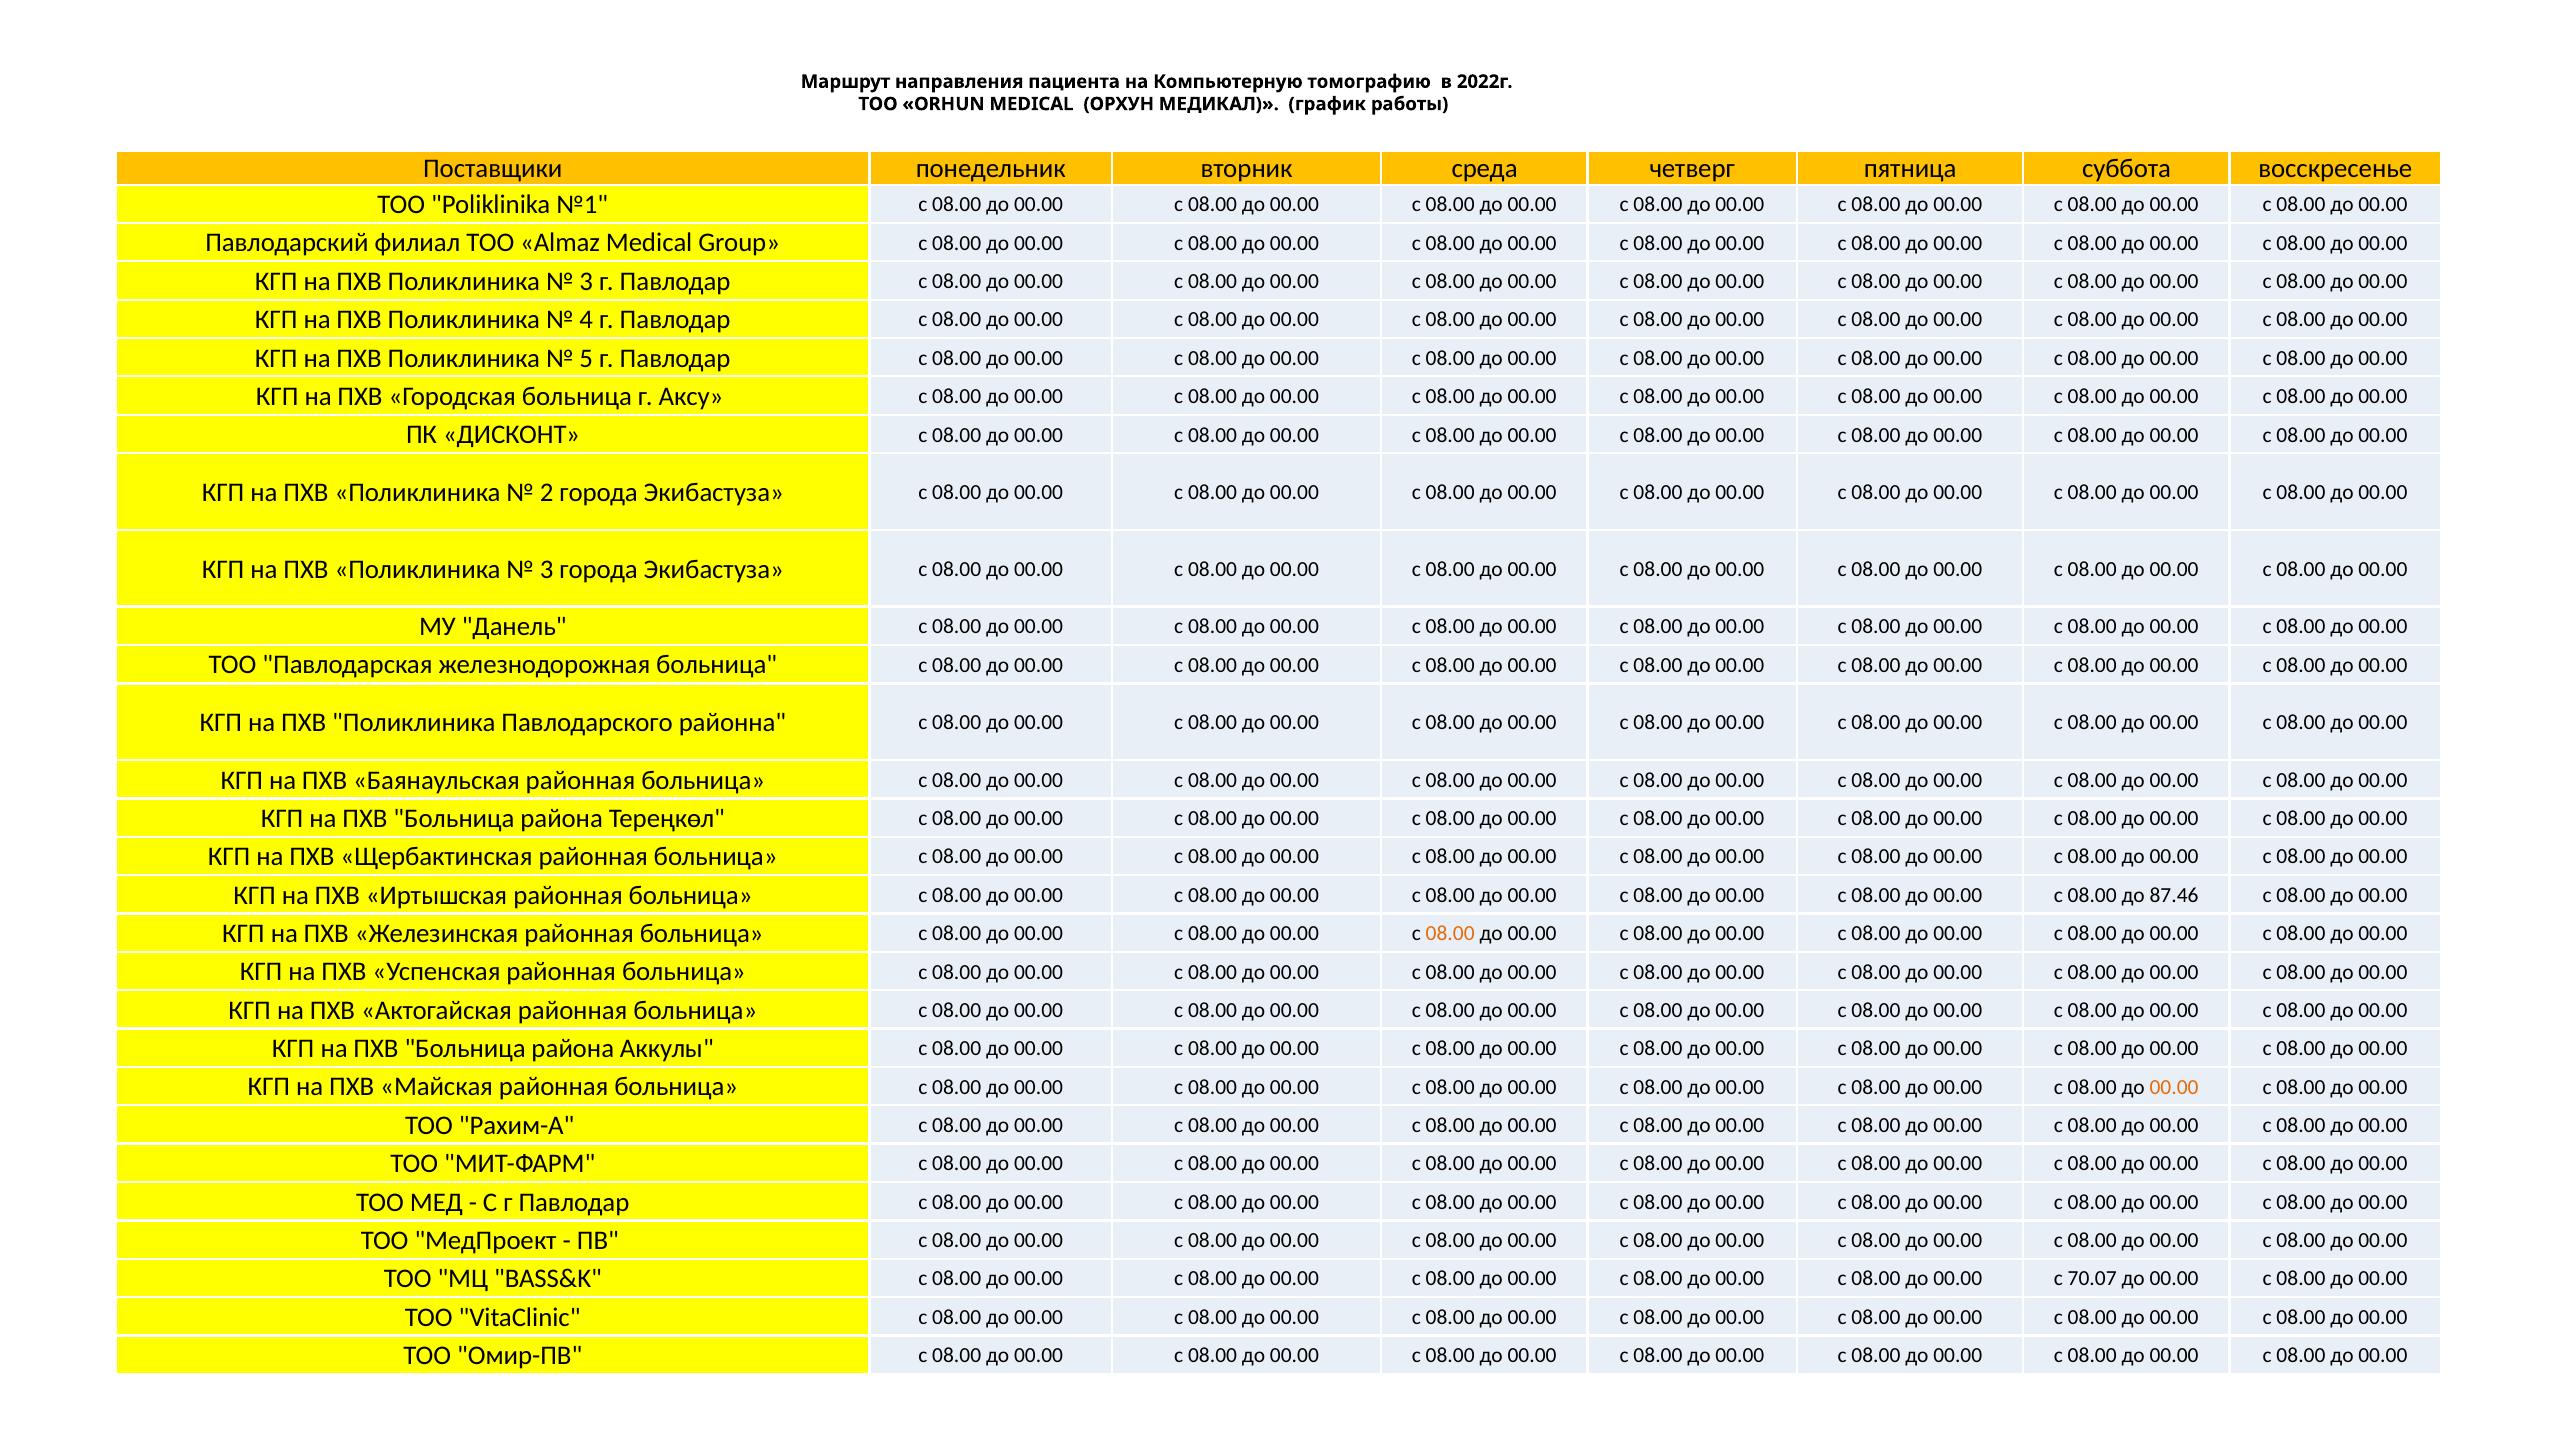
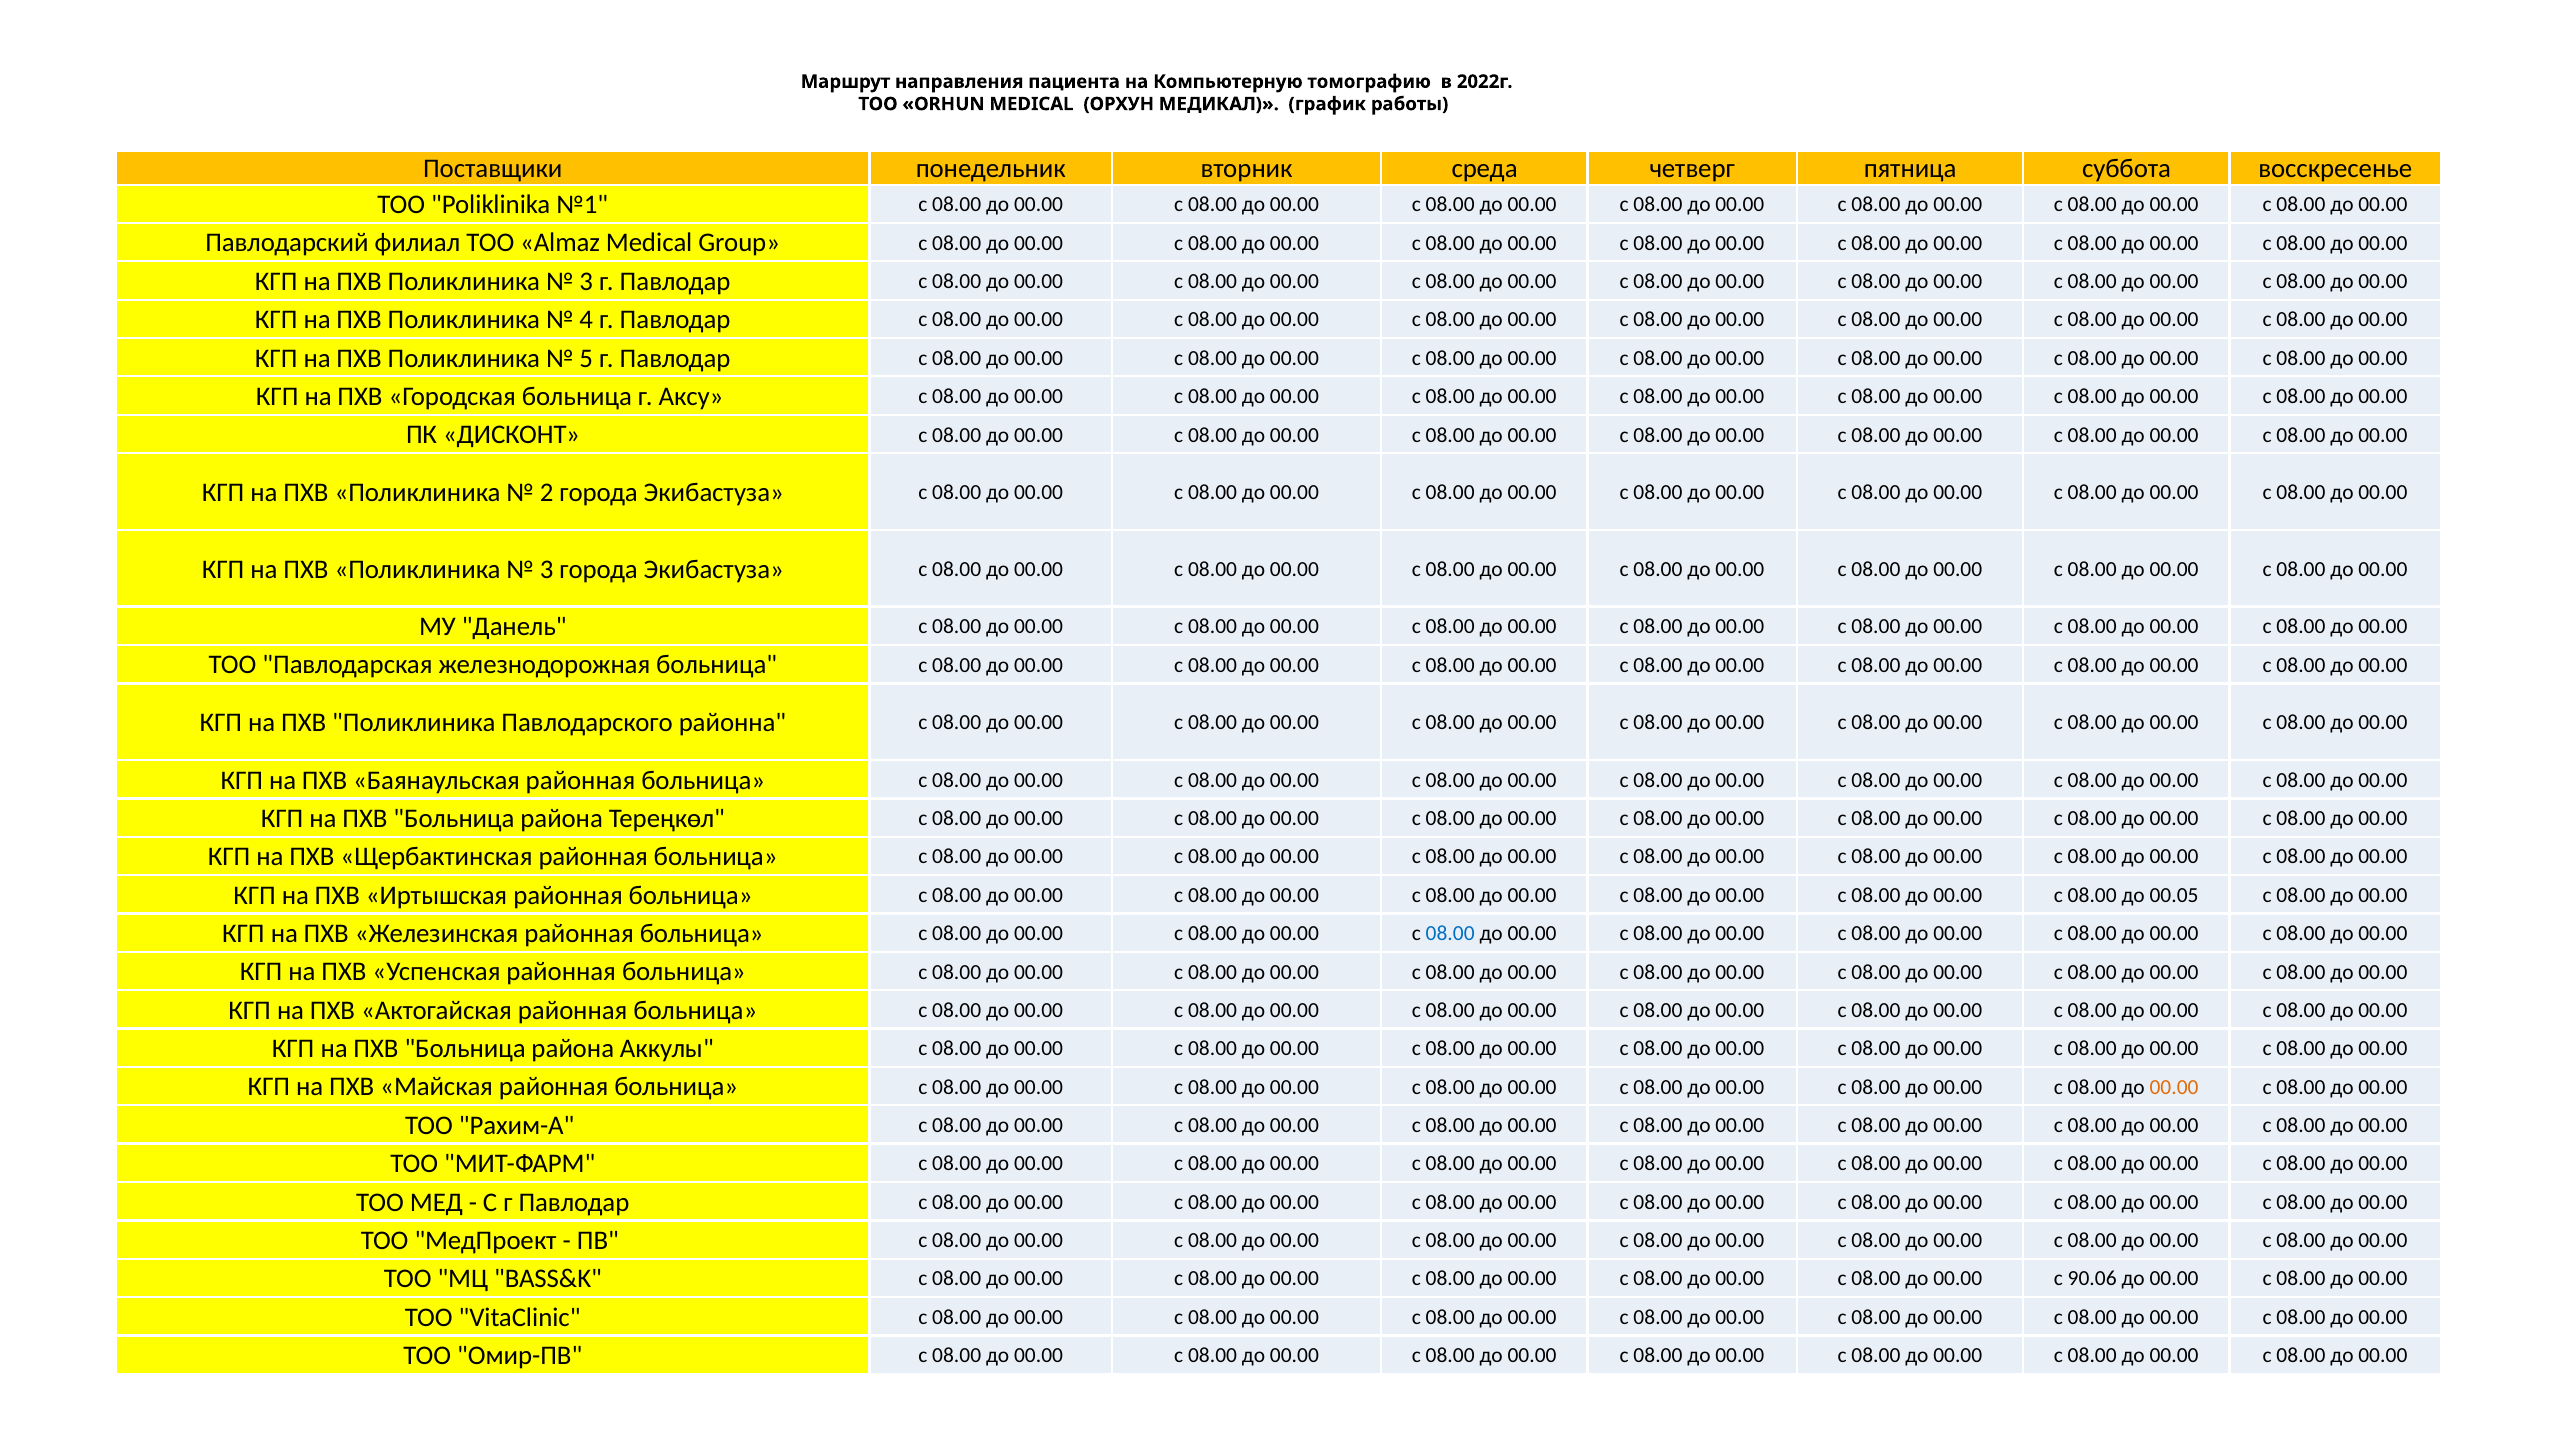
87.46: 87.46 -> 00.05 (2174, 895)
08.00 colour: orange -> blue (1450, 934)
70.07: 70.07 -> 90.06 (2092, 1279)
